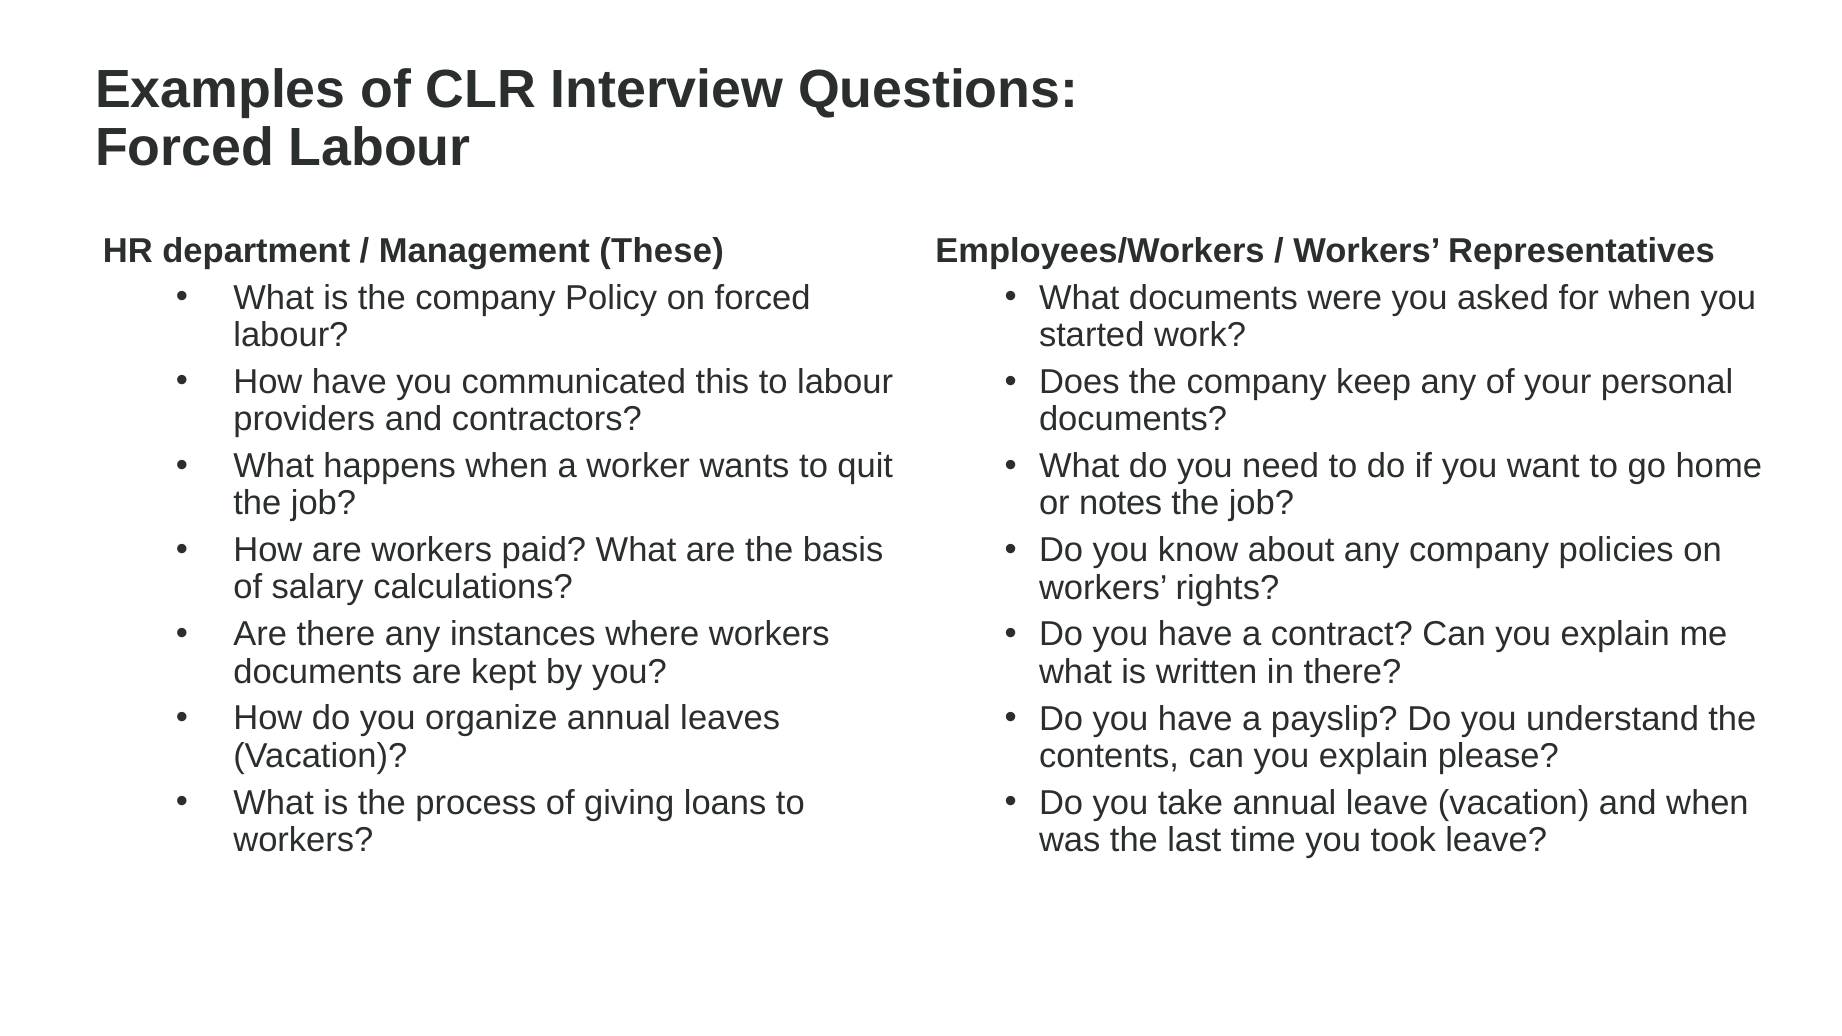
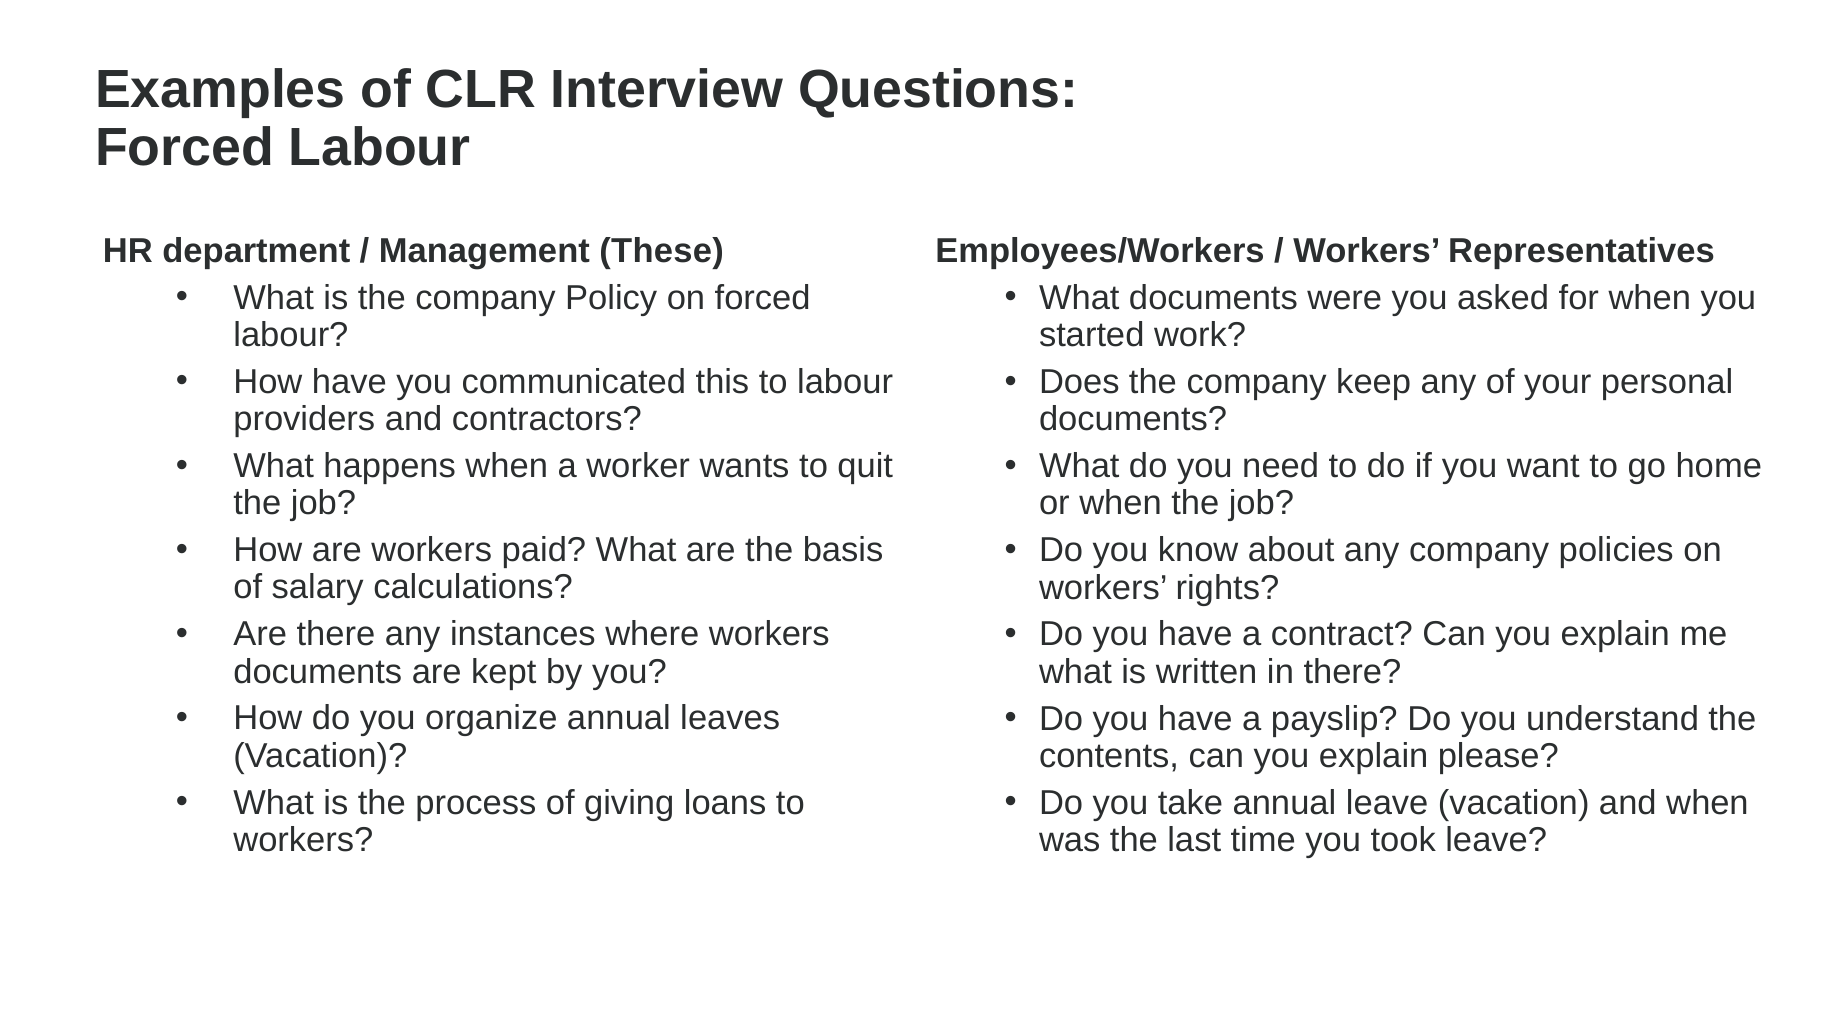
or notes: notes -> when (1121, 504)
